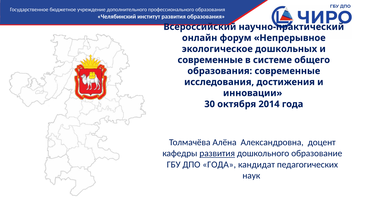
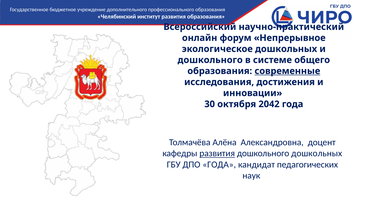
современные: современные -> дошкольного (210, 60)
современные underline: none -> present (287, 71)
2014: 2014 -> 2042 (269, 104)
дошкольного образование: образование -> дошкольных (317, 154)
